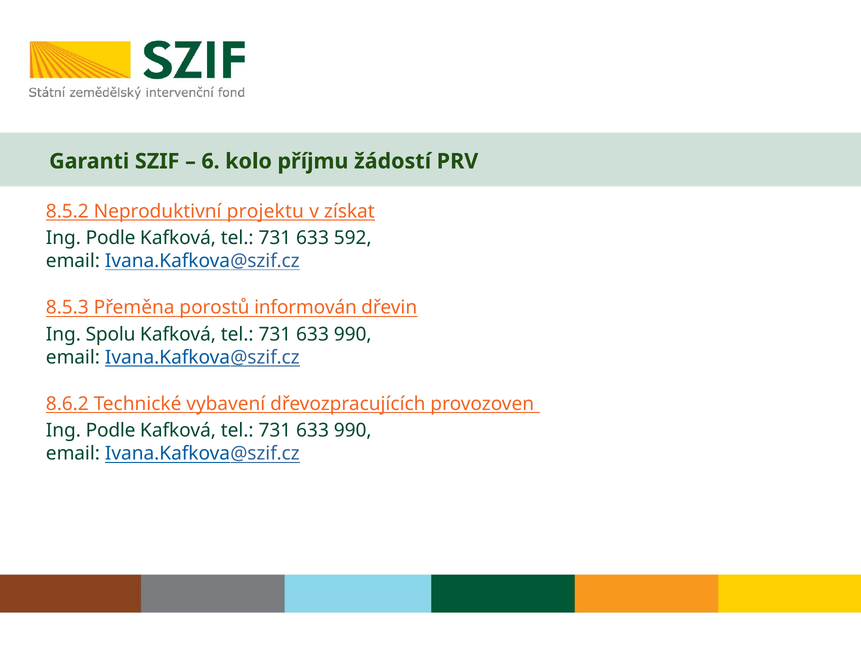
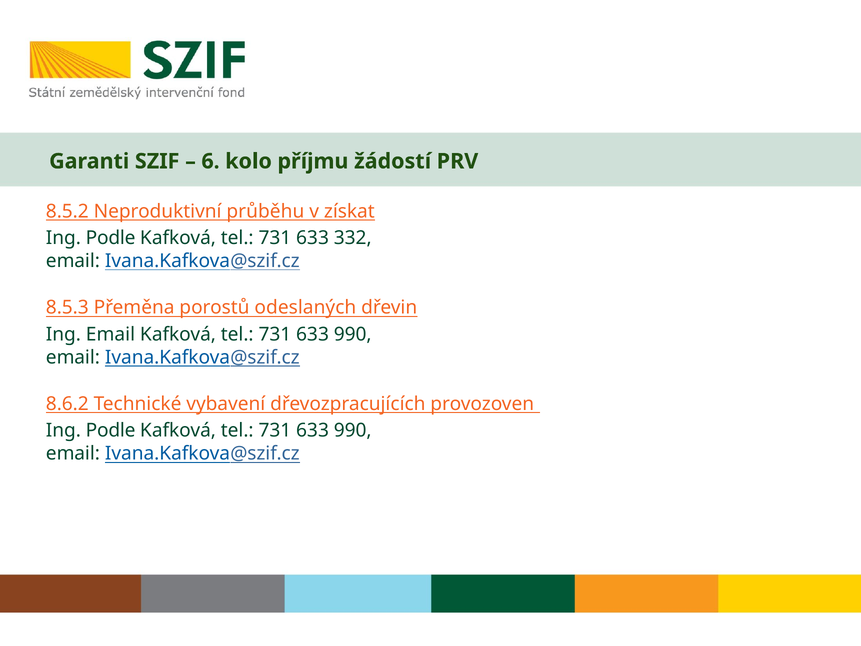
projektu: projektu -> průběhu (265, 211)
592: 592 -> 332 (353, 238)
informován: informován -> odeslaných (305, 307)
Ing Spolu: Spolu -> Email (110, 334)
